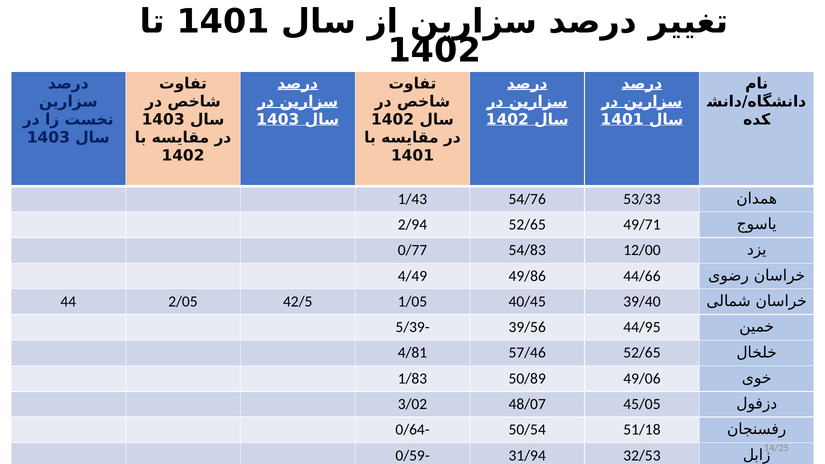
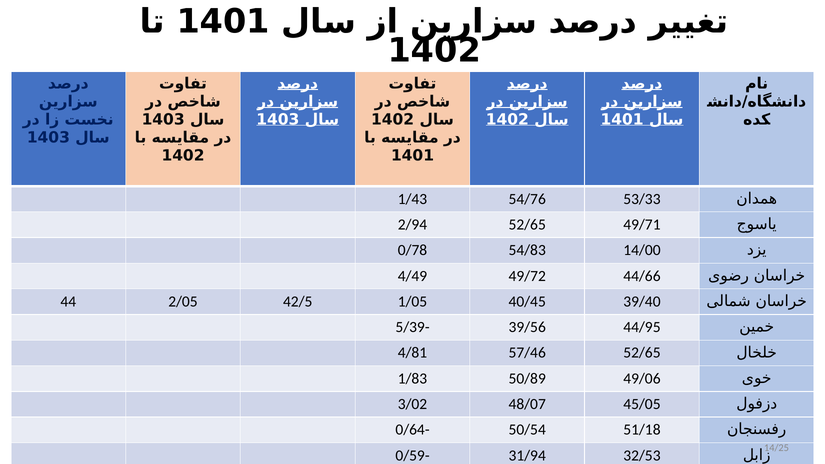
0/77: 0/77 -> 0/78 (412, 250)
12/00: 12/00 -> 14/00 (642, 250)
49/86: 49/86 -> 49/72 (527, 276)
